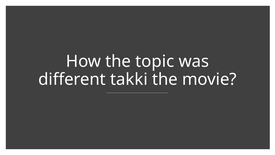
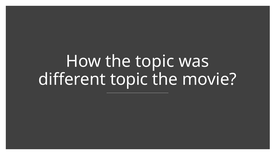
different takki: takki -> topic (129, 79)
